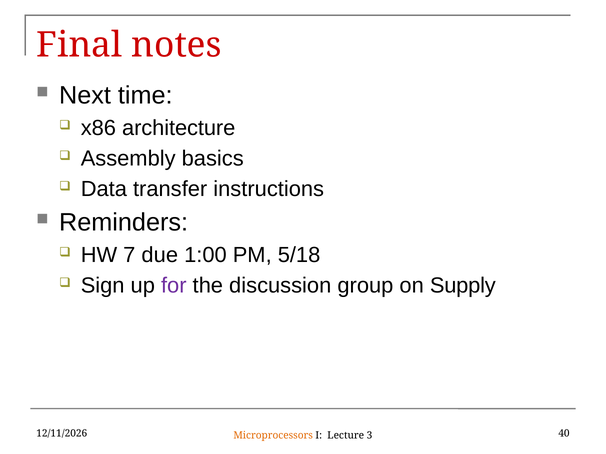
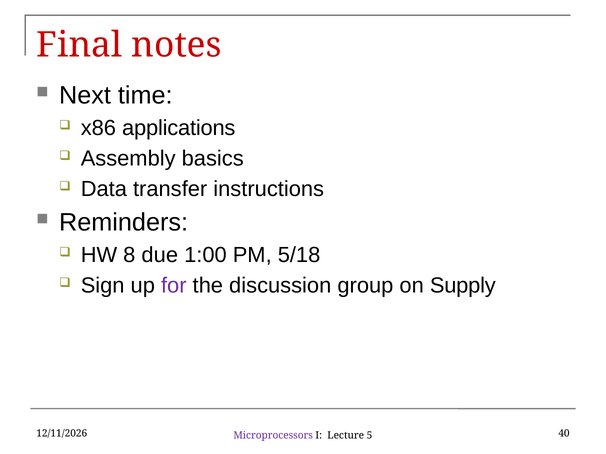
architecture: architecture -> applications (179, 128)
7: 7 -> 8 (129, 255)
Microprocessors colour: orange -> purple (273, 436)
3: 3 -> 5 (370, 436)
